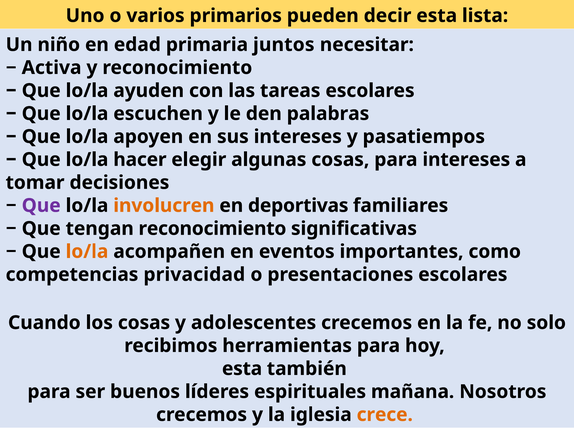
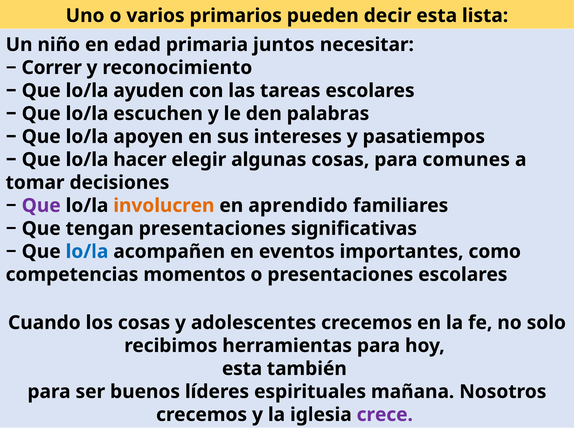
Activa: Activa -> Correr (52, 68)
para intereses: intereses -> comunes (466, 159)
deportivas: deportivas -> aprendido (298, 205)
tengan reconocimiento: reconocimiento -> presentaciones (212, 228)
lo/la colour: orange -> blue (87, 251)
privacidad: privacidad -> momentos (194, 274)
crece colour: orange -> purple (385, 414)
